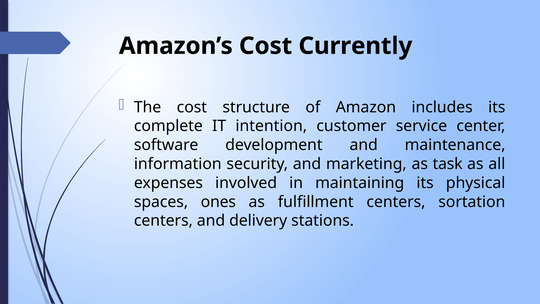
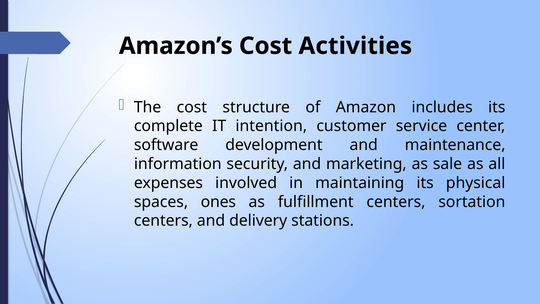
Currently: Currently -> Activities (355, 46)
task: task -> sale (448, 164)
